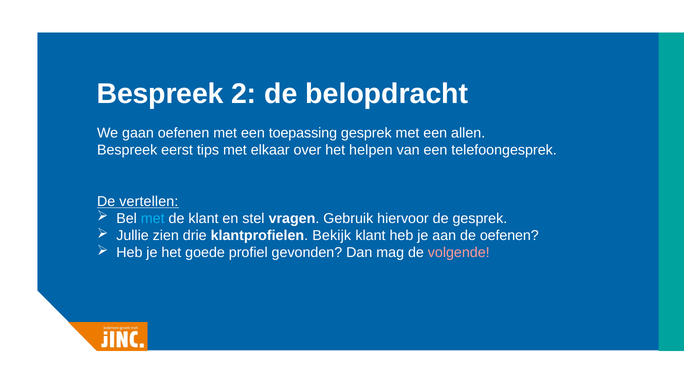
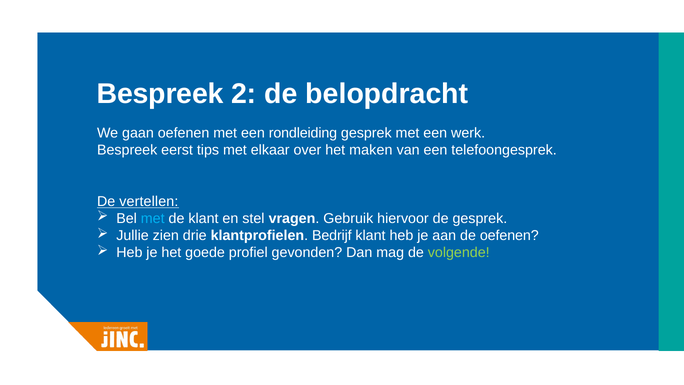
toepassing: toepassing -> rondleiding (303, 133)
allen: allen -> werk (468, 133)
helpen: helpen -> maken (371, 150)
Bekijk: Bekijk -> Bedrijf (332, 236)
volgende colour: pink -> light green (459, 253)
